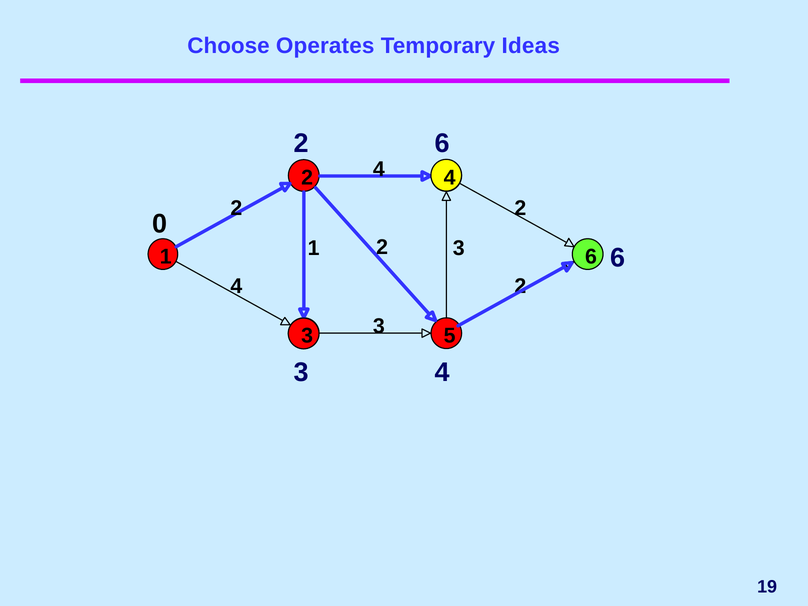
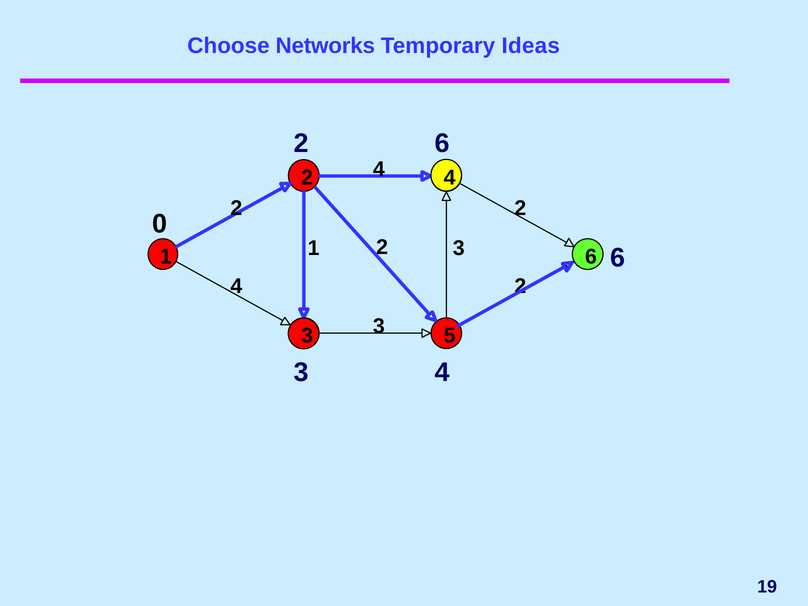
Operates: Operates -> Networks (325, 46)
